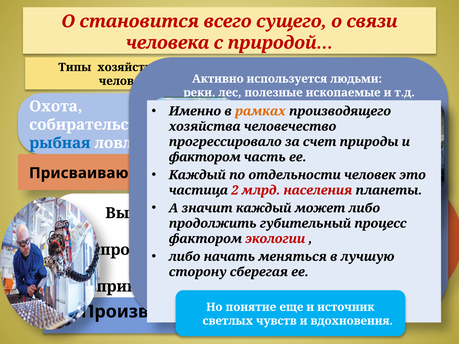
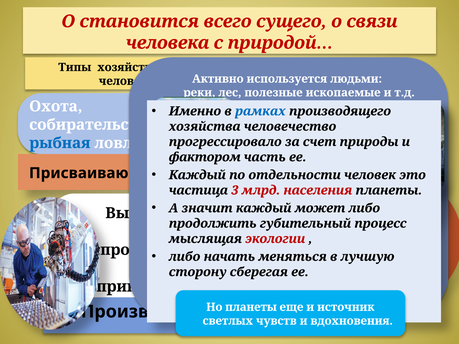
рамках colour: orange -> blue (260, 111)
2: 2 -> 3 (235, 190)
фактором: фактором -> мыслящая (205, 239)
понятие: понятие -> планеты (251, 307)
